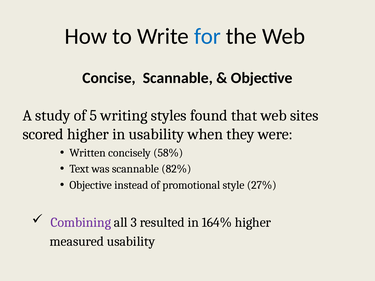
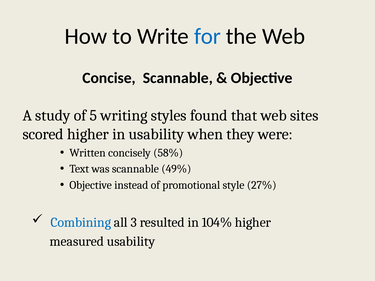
82%: 82% -> 49% (176, 169)
Combining colour: purple -> blue (81, 223)
164%: 164% -> 104% (217, 223)
